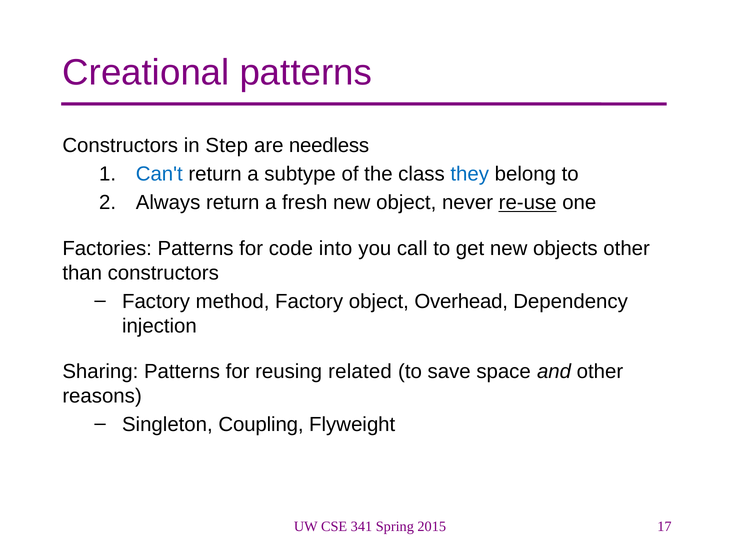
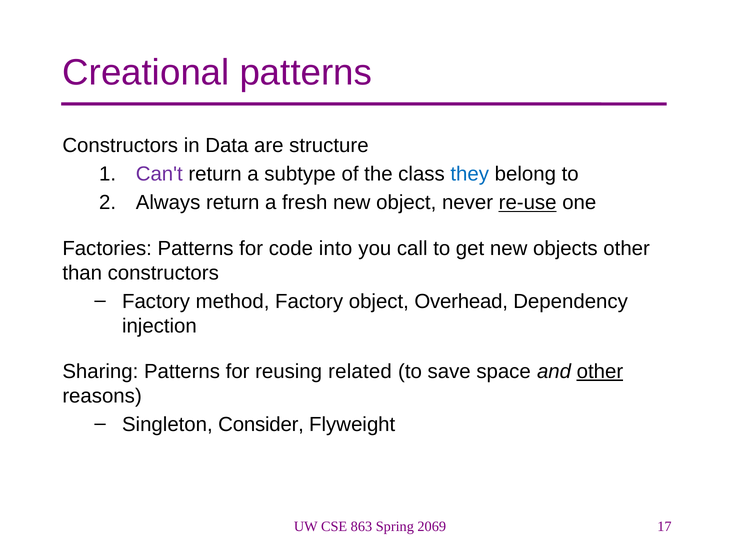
Step: Step -> Data (227, 146)
needless: needless -> structure (329, 146)
Can't colour: blue -> purple (159, 174)
other underline: none -> present (600, 372)
Coupling: Coupling -> Consider (261, 425)
341: 341 -> 863 (361, 527)
2015: 2015 -> 2069 (432, 527)
